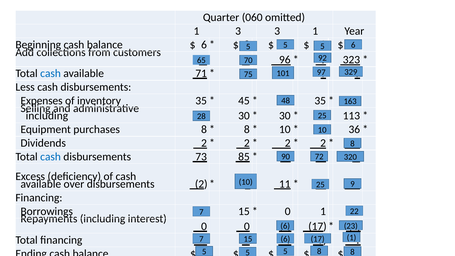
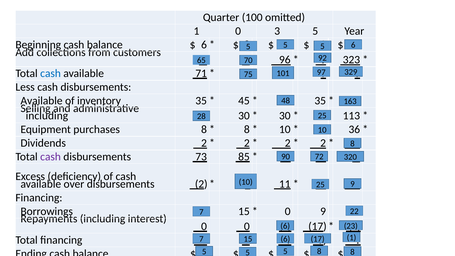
060: 060 -> 100 (252, 17)
1 3: 3 -> 0 (238, 31)
3 1: 1 -> 5 (315, 31)
Expenses: Expenses -> Available (42, 101)
cash colour: blue -> purple (51, 157)
0 1: 1 -> 9 (323, 211)
